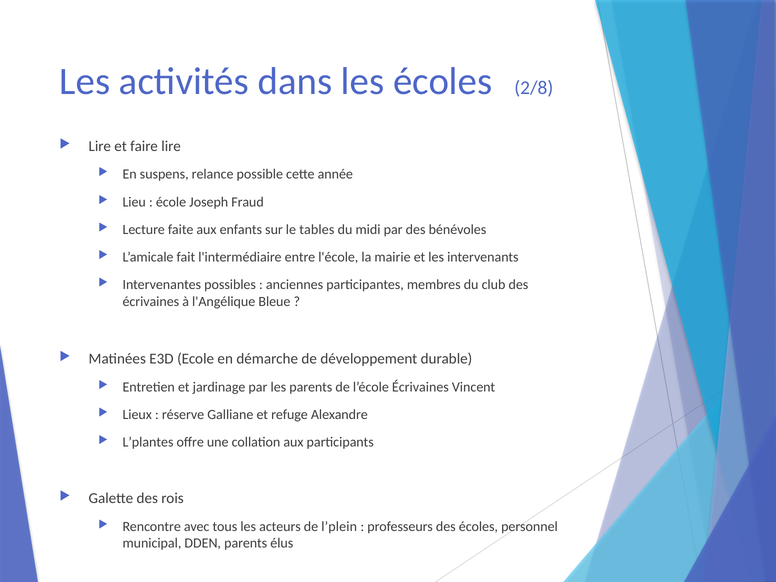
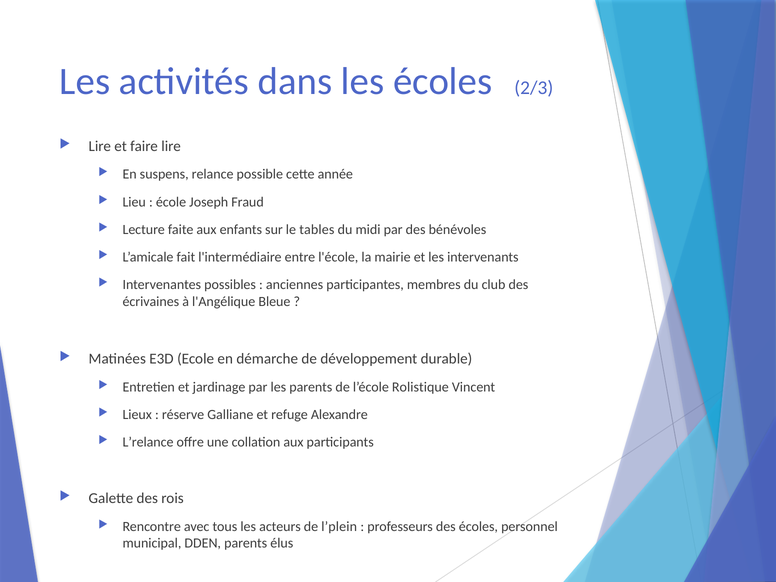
2/8: 2/8 -> 2/3 (534, 88)
l’école Écrivaines: Écrivaines -> Rolistique (420, 387)
L’plantes: L’plantes -> L’relance (148, 442)
